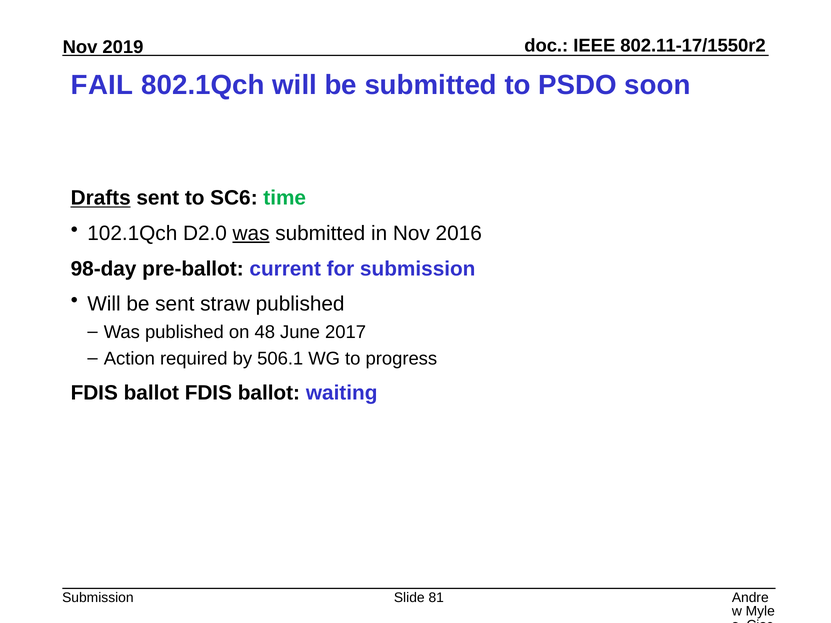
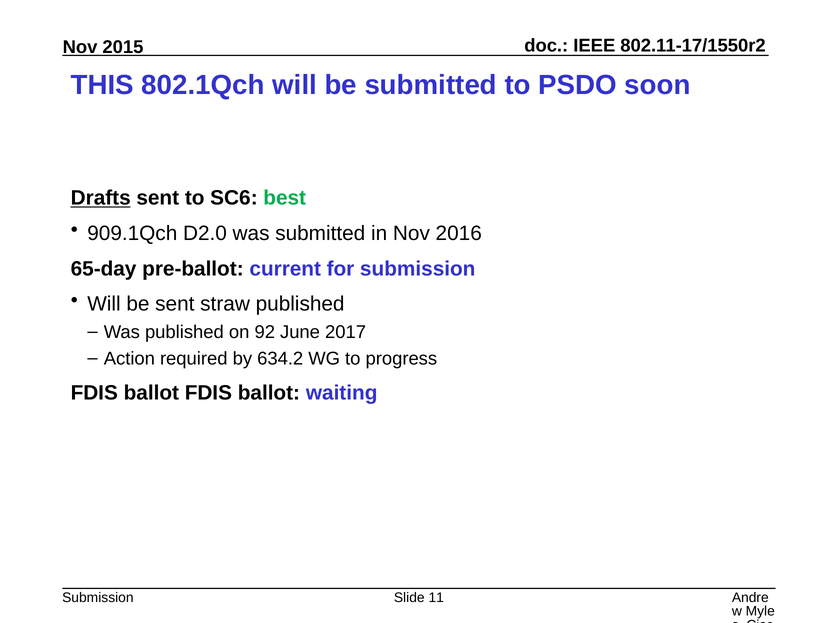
2019: 2019 -> 2015 (123, 47)
FAIL: FAIL -> THIS (102, 85)
time: time -> best (285, 198)
102.1Qch: 102.1Qch -> 909.1Qch (132, 233)
was underline: present -> none (251, 233)
98-day: 98-day -> 65-day (104, 269)
48: 48 -> 92 (265, 332)
506.1: 506.1 -> 634.2 (280, 359)
81: 81 -> 11 (436, 598)
